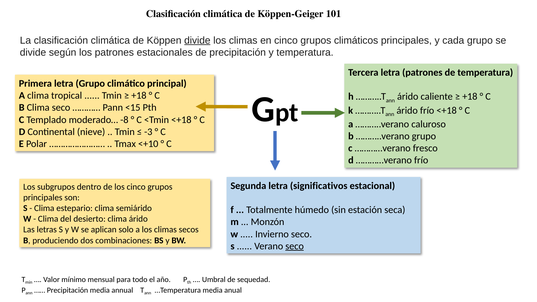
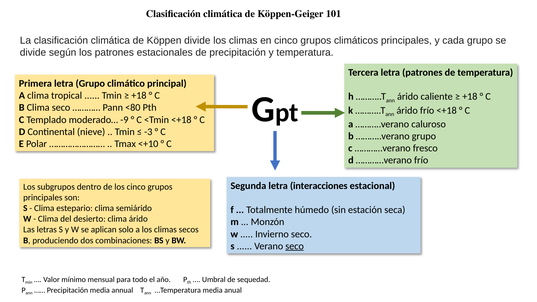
divide underline: present -> none (197, 40)
<15: <15 -> <80 (133, 108)
-8: -8 -> -9 (124, 120)
significativos: significativos -> interacciones (319, 186)
